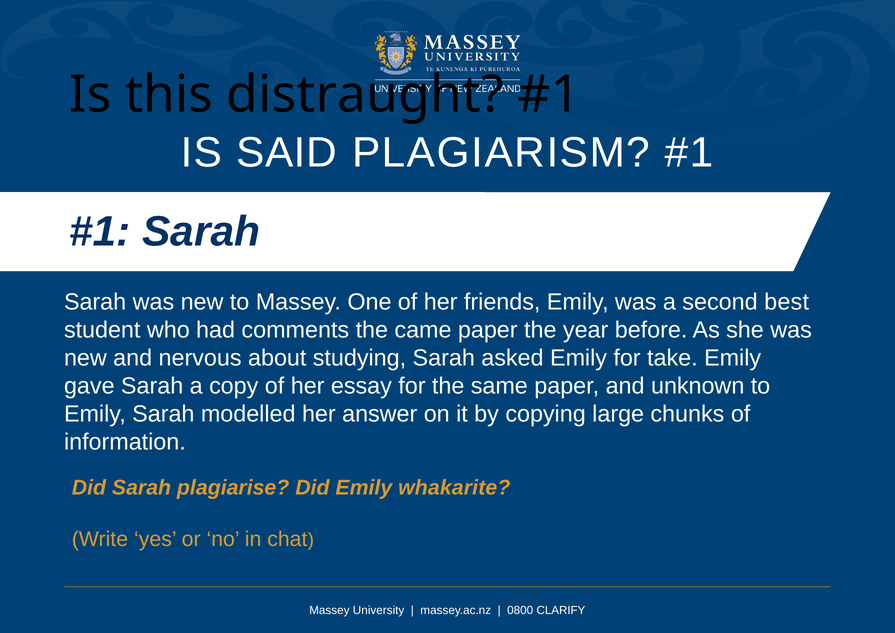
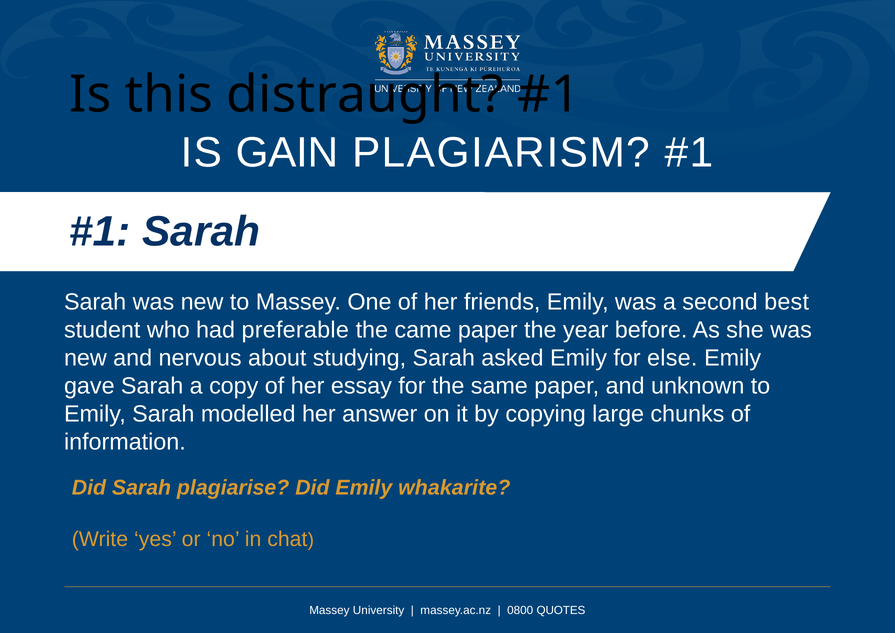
SAID: SAID -> GAIN (287, 153)
comments: comments -> preferable (295, 330)
take: take -> else (672, 358)
CLARIFY: CLARIFY -> QUOTES (561, 610)
